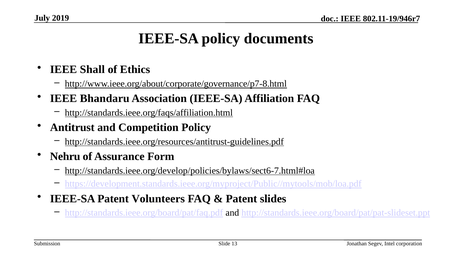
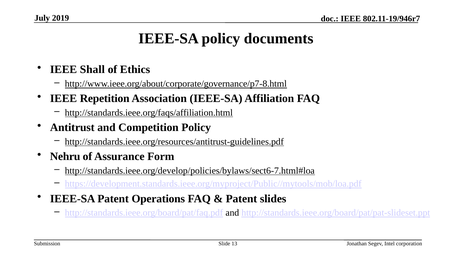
Bhandaru: Bhandaru -> Repetition (105, 99)
Volunteers: Volunteers -> Operations (158, 199)
